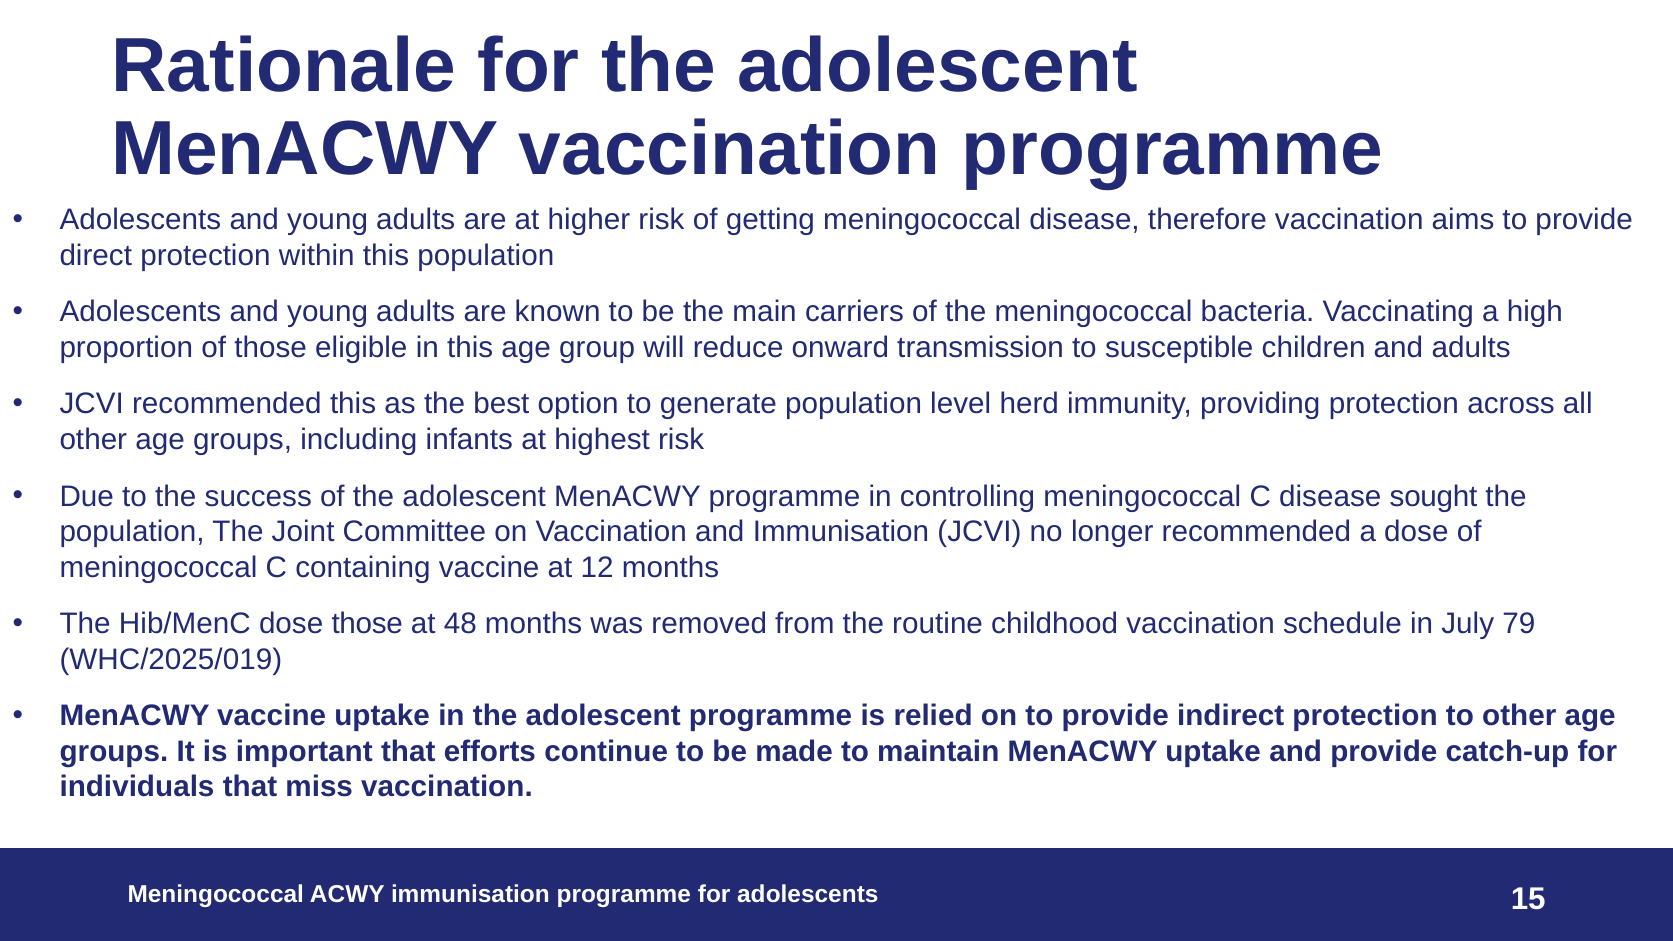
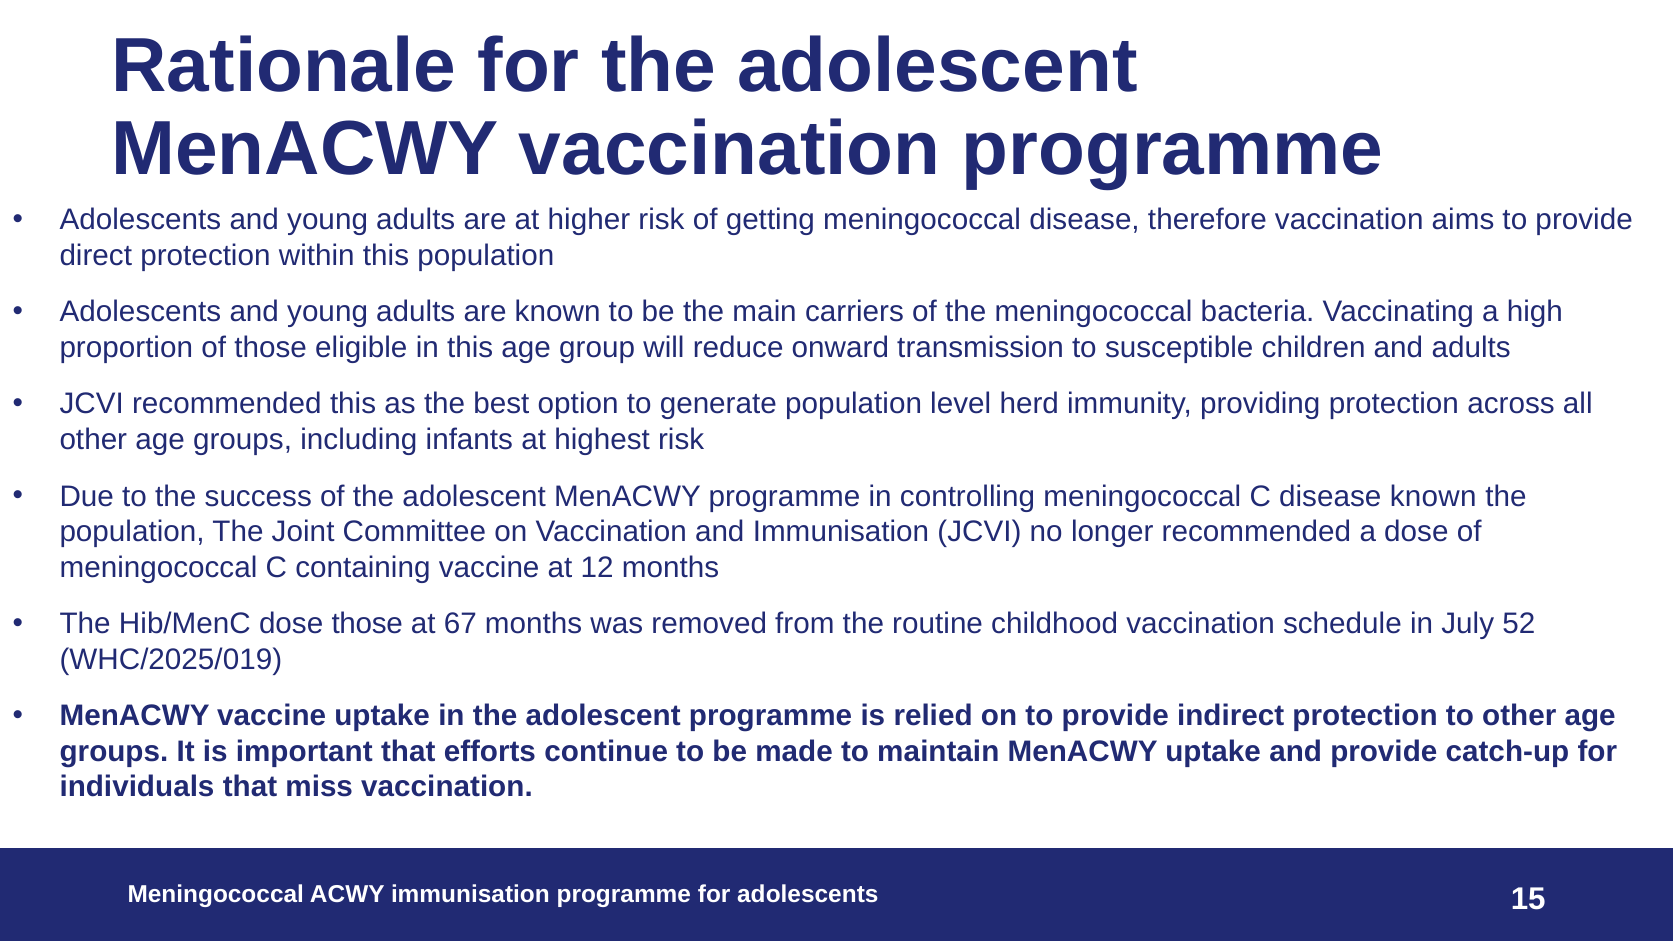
disease sought: sought -> known (1433, 496)
48: 48 -> 67 (460, 624)
79: 79 -> 52 (1519, 624)
